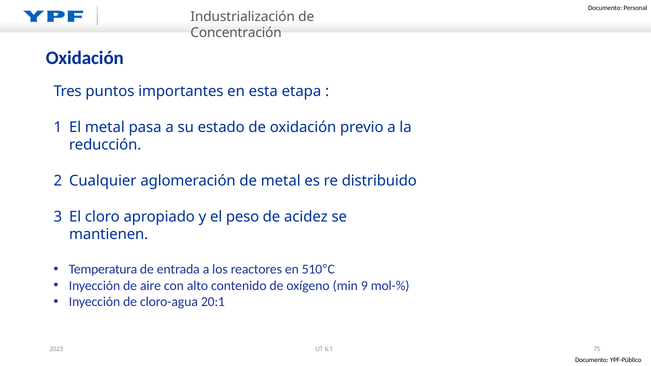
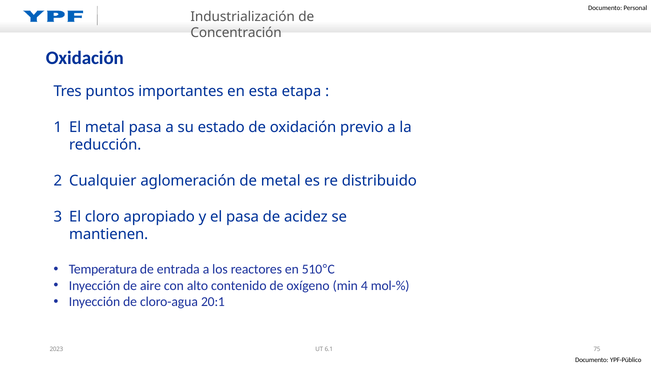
el peso: peso -> pasa (243, 217)
9: 9 -> 4 (364, 286)
